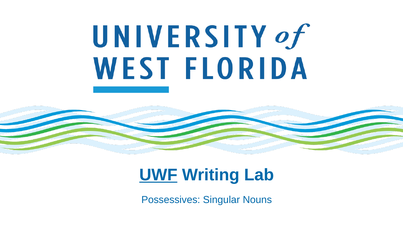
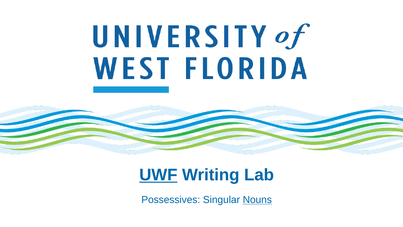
Nouns underline: none -> present (257, 200)
